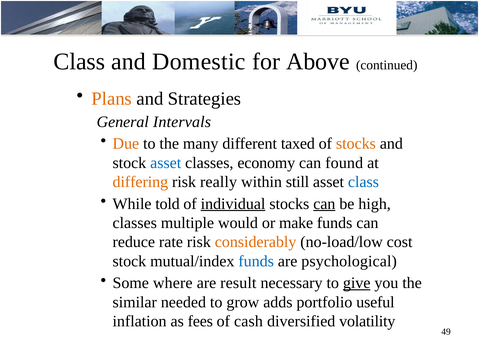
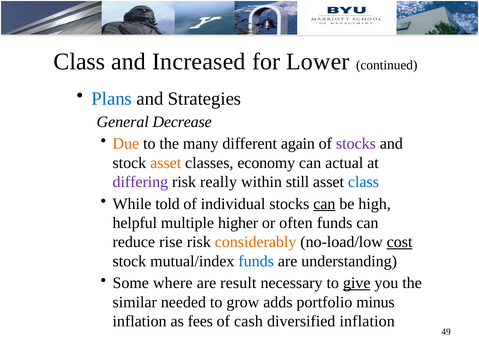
Domestic: Domestic -> Increased (199, 62)
Above: Above -> Lower (318, 62)
Plans colour: orange -> blue (112, 99)
Intervals: Intervals -> Decrease (182, 122)
taxed: taxed -> again (298, 144)
stocks colour: orange -> purple (356, 144)
asset colour: blue -> orange (166, 163)
found: found -> actual (344, 163)
differing colour: orange -> purple (140, 182)
individual underline: present -> none (233, 204)
classes: classes -> helpful (135, 223)
would: would -> higher (238, 223)
make: make -> often (296, 223)
rate: rate -> rise (171, 242)
cost underline: none -> present (400, 242)
psychological: psychological -> understanding (349, 261)
useful: useful -> minus (375, 302)
diversified volatility: volatility -> inflation (367, 322)
